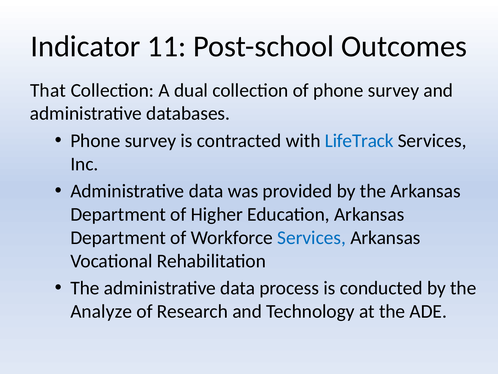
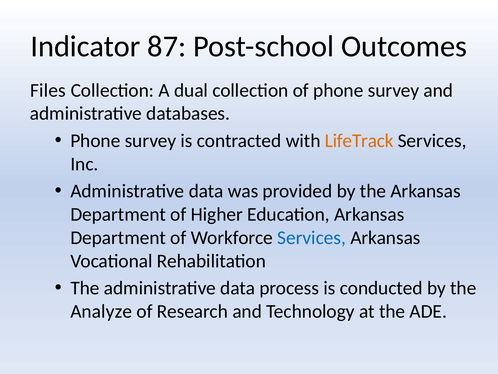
11: 11 -> 87 (167, 46)
That: That -> Files (48, 90)
LifeTrack colour: blue -> orange (359, 141)
